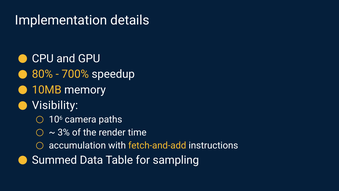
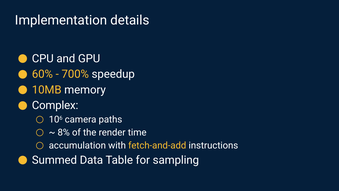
80%: 80% -> 60% (42, 74)
Visibility: Visibility -> Complex (55, 105)
3%: 3% -> 8% (64, 132)
